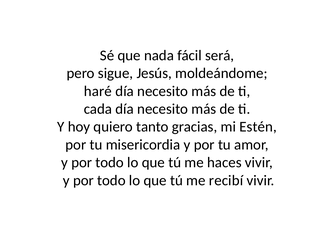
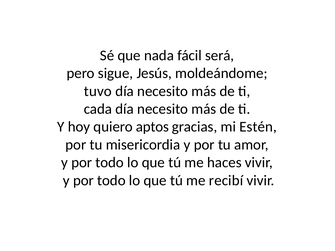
haré: haré -> tuvo (98, 91)
tanto: tanto -> aptos (152, 127)
